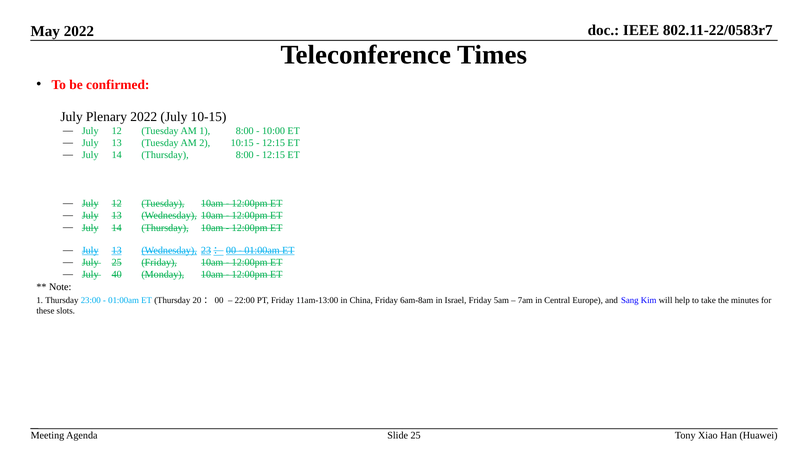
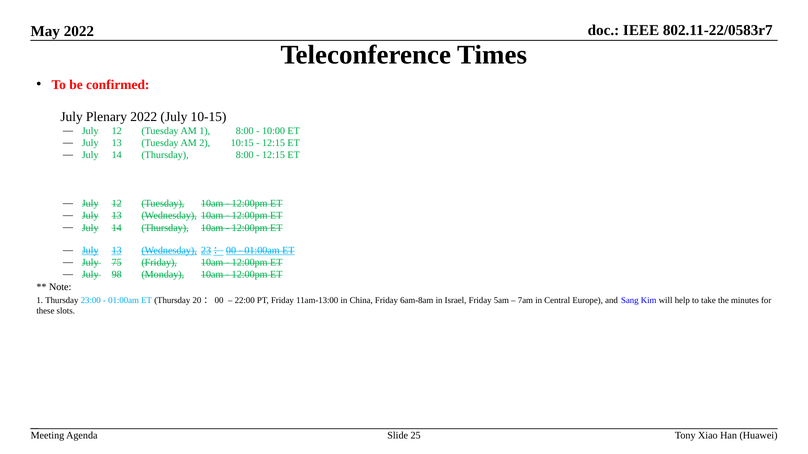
July 25: 25 -> 75 (117, 263)
40: 40 -> 98 (117, 275)
